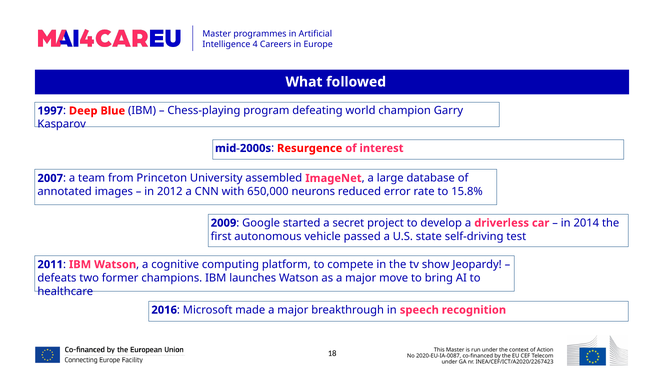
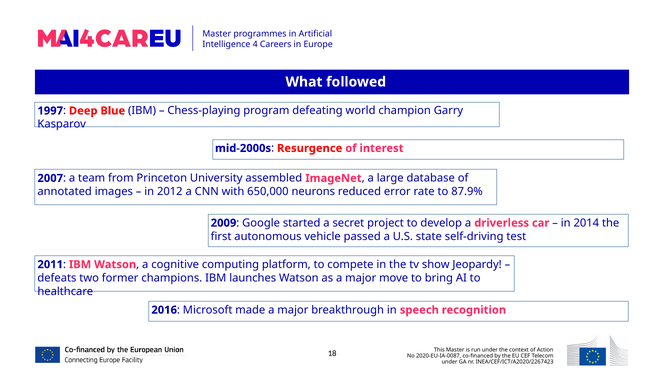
15.8%: 15.8% -> 87.9% (467, 191)
